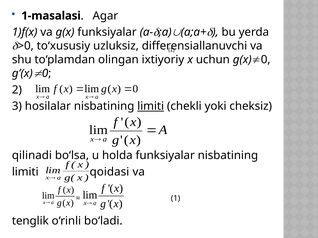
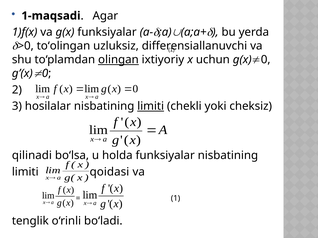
1-masalasi: 1-masalasi -> 1-maqsadi (51, 16)
to‘xususiy: to‘xususiy -> to‘olingan (63, 46)
olingan underline: none -> present (118, 60)
